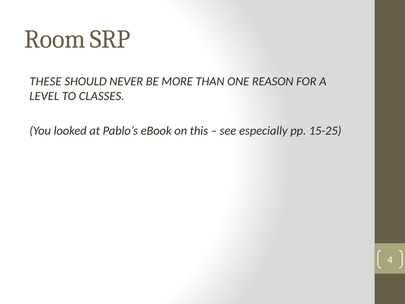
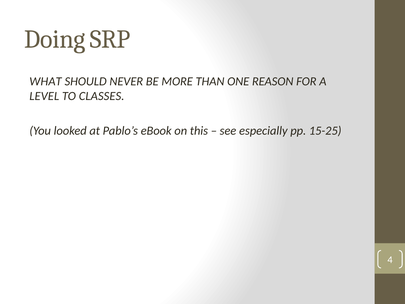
Room: Room -> Doing (55, 39)
THESE: THESE -> WHAT (46, 81)
